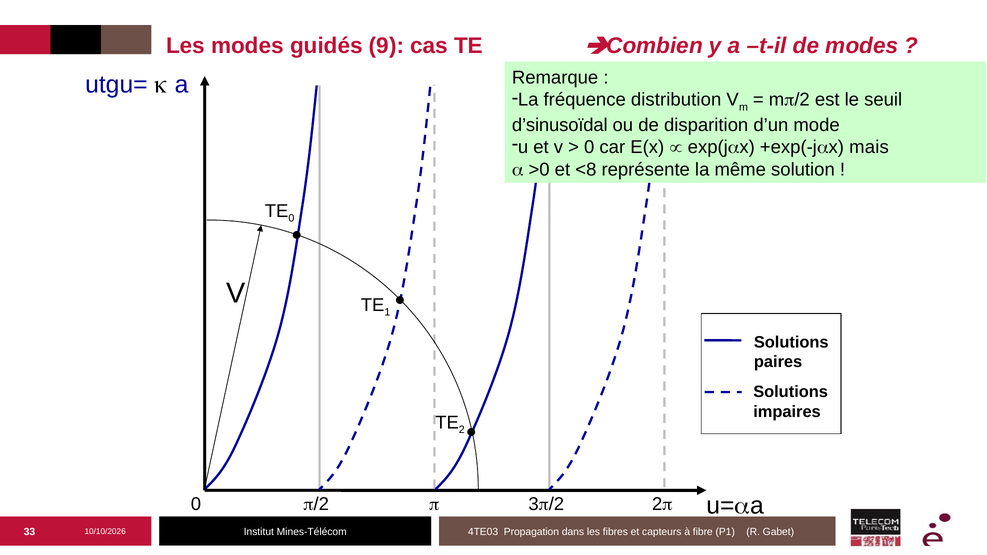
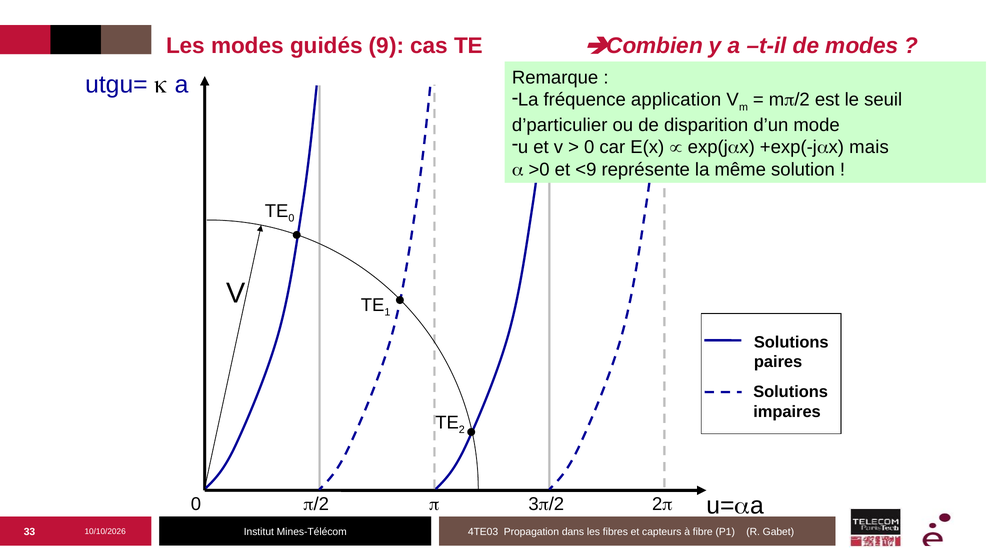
distribution: distribution -> application (676, 100)
d’sinusoïdal: d’sinusoïdal -> d’particulier (560, 125)
<8: <8 -> <9 (586, 170)
